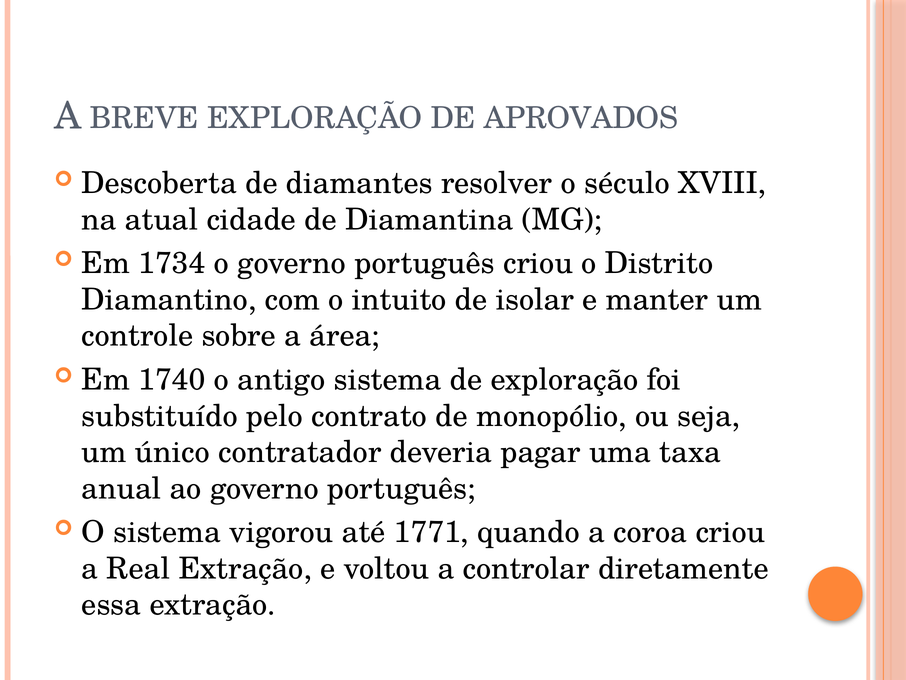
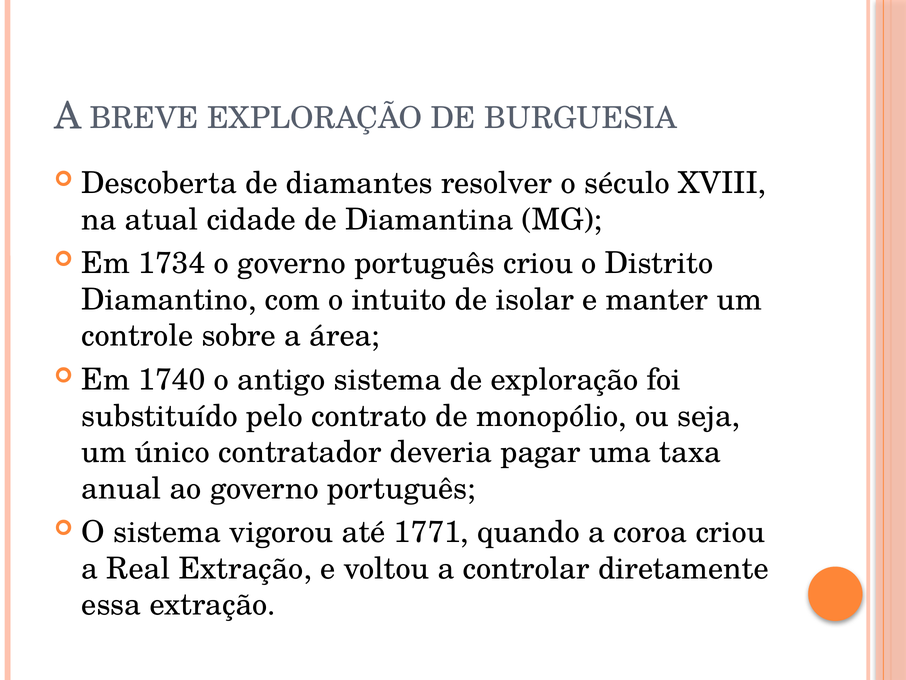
APROVADOS: APROVADOS -> BURGUESIA (581, 118)
